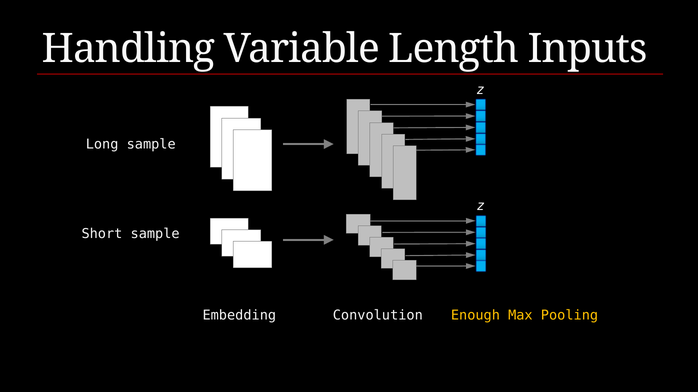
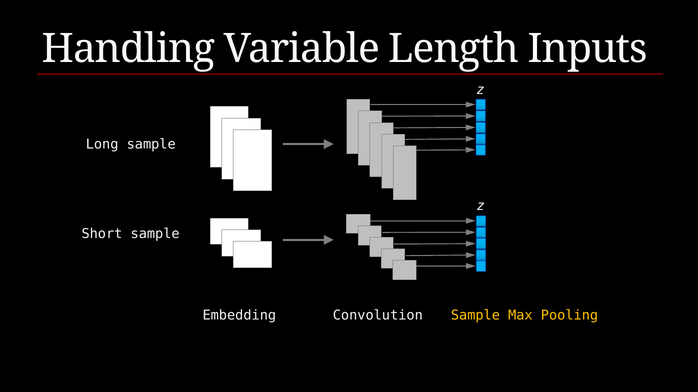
Convolution Enough: Enough -> Sample (475, 316)
